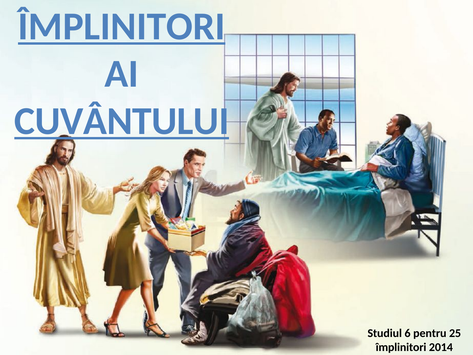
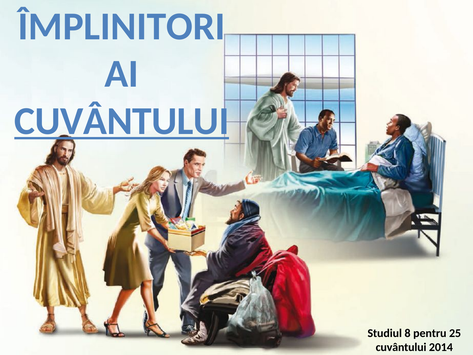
ÎMPLINITORI underline: present -> none (122, 26)
6: 6 -> 8 (408, 333)
împlinitori: împlinitori -> cuvântului (401, 347)
